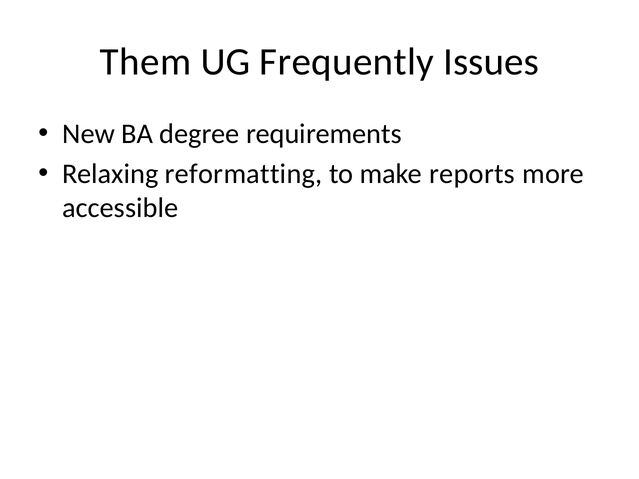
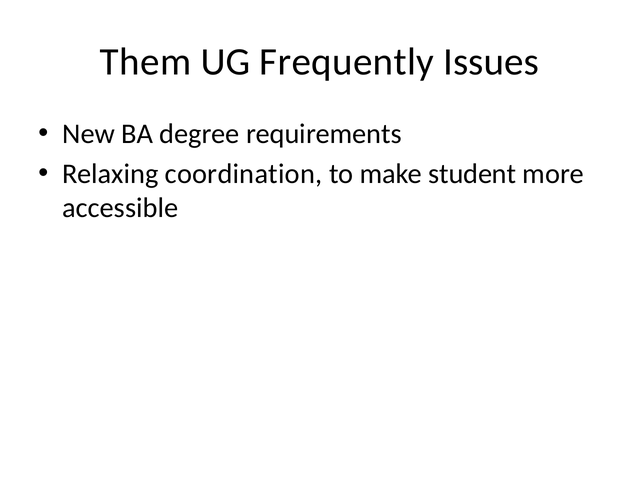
reformatting: reformatting -> coordination (244, 174)
reports: reports -> student (472, 174)
